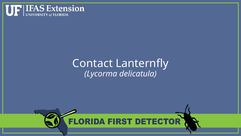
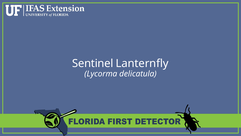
Contact: Contact -> Sentinel (93, 63)
